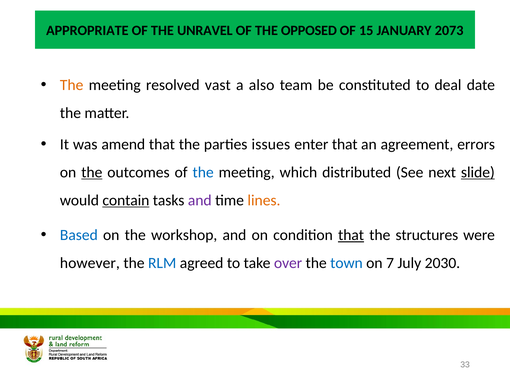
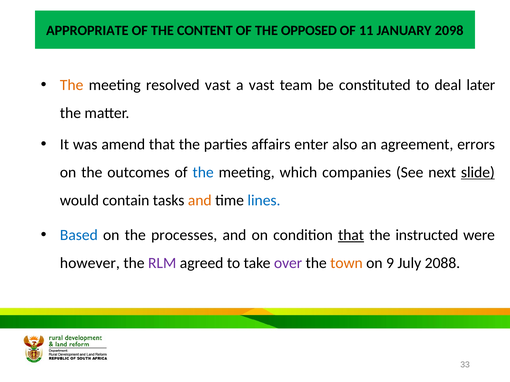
UNRAVEL: UNRAVEL -> CONTENT (205, 31)
15: 15 -> 11 (366, 31)
2073: 2073 -> 2098 (449, 31)
a also: also -> vast (262, 85)
date: date -> later (481, 85)
issues: issues -> affairs (271, 145)
enter that: that -> also (345, 145)
the underline: present -> none (92, 173)
distributed: distributed -> companies (357, 173)
contain underline: present -> none (126, 201)
and colour: purple -> orange (200, 201)
lines colour: orange -> blue (264, 201)
workshop: workshop -> processes (184, 235)
structures: structures -> instructed (427, 235)
RLM colour: blue -> purple (162, 263)
town colour: blue -> orange (346, 263)
7: 7 -> 9 (390, 263)
2030: 2030 -> 2088 (442, 263)
